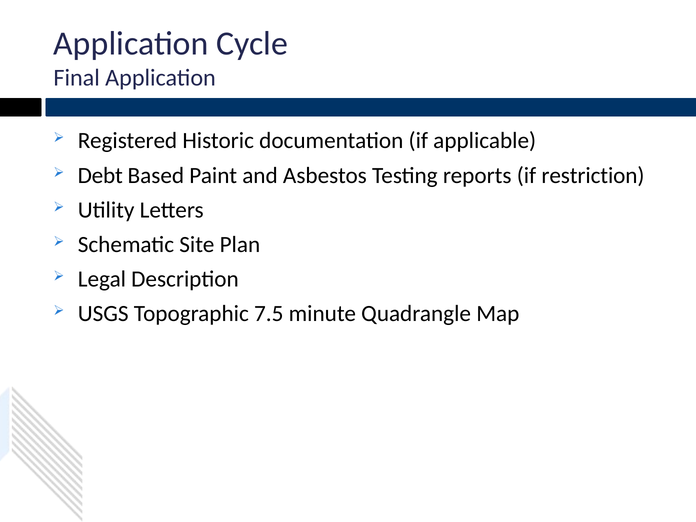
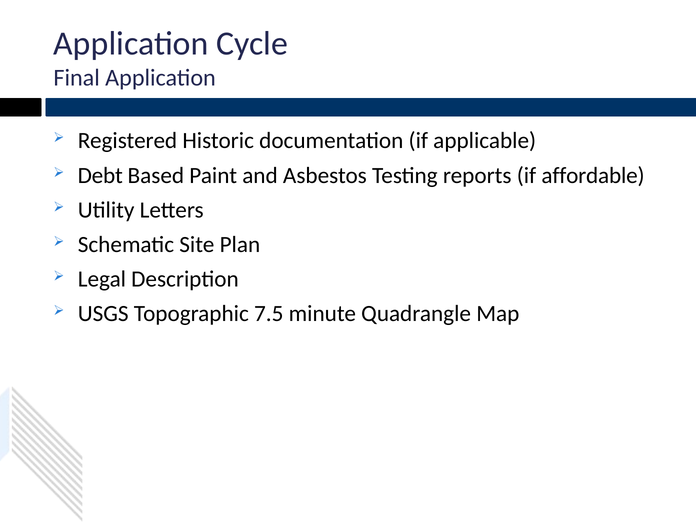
restriction: restriction -> affordable (593, 175)
